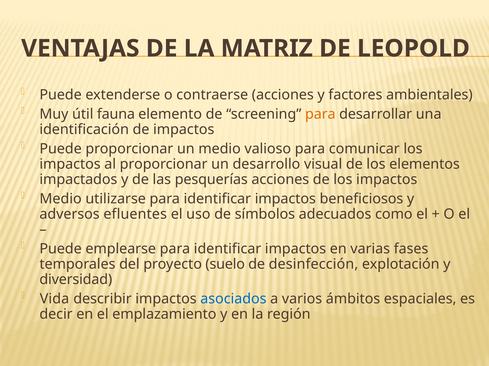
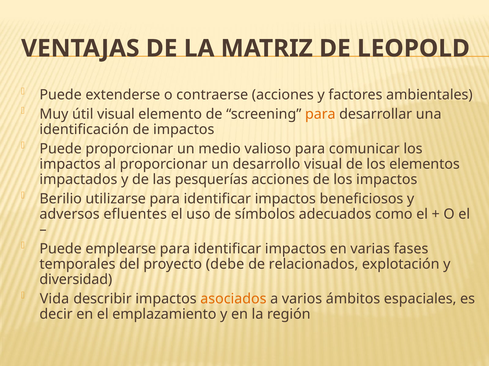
útil fauna: fauna -> visual (116, 114)
Medio: Medio -> Berilio (61, 199)
suelo: suelo -> debe (225, 265)
desinfección: desinfección -> relacionados (314, 265)
asociados colour: blue -> orange (233, 299)
